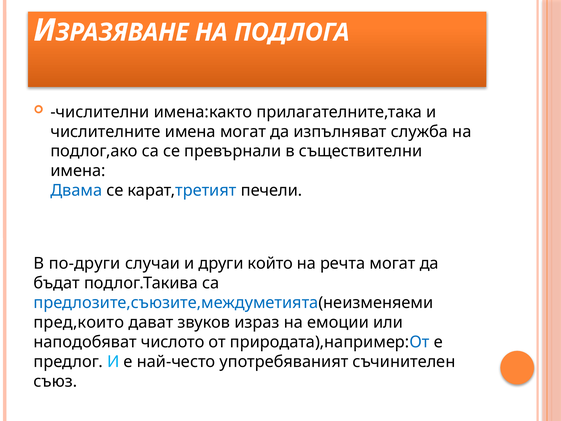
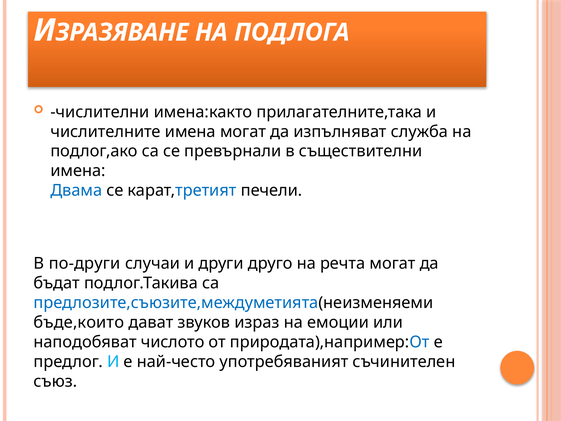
който: който -> друго (270, 263)
пред,които: пред,които -> бъде,които (79, 322)
